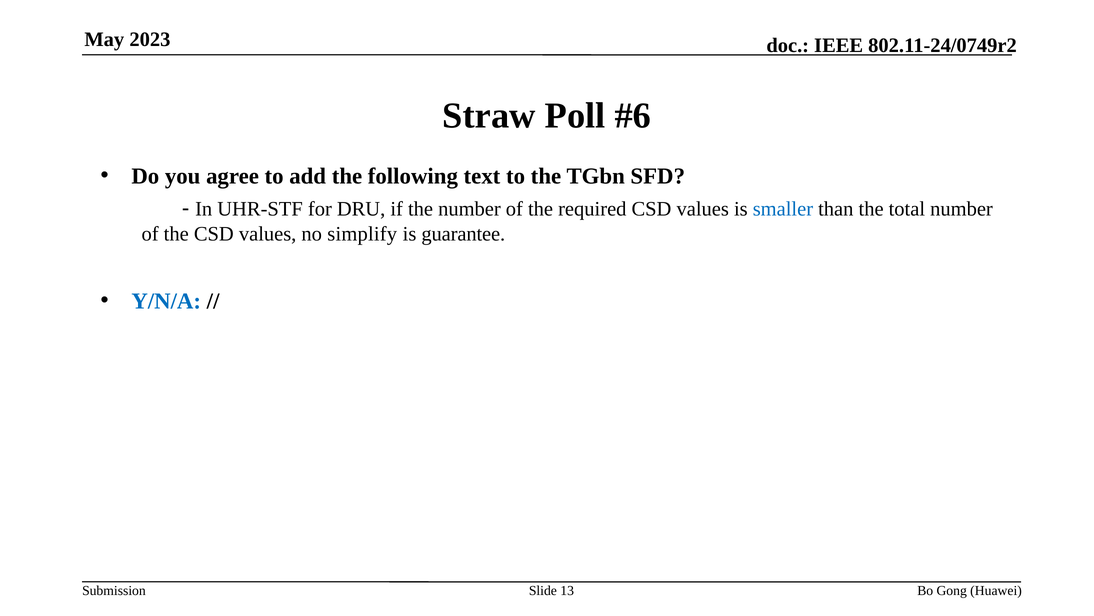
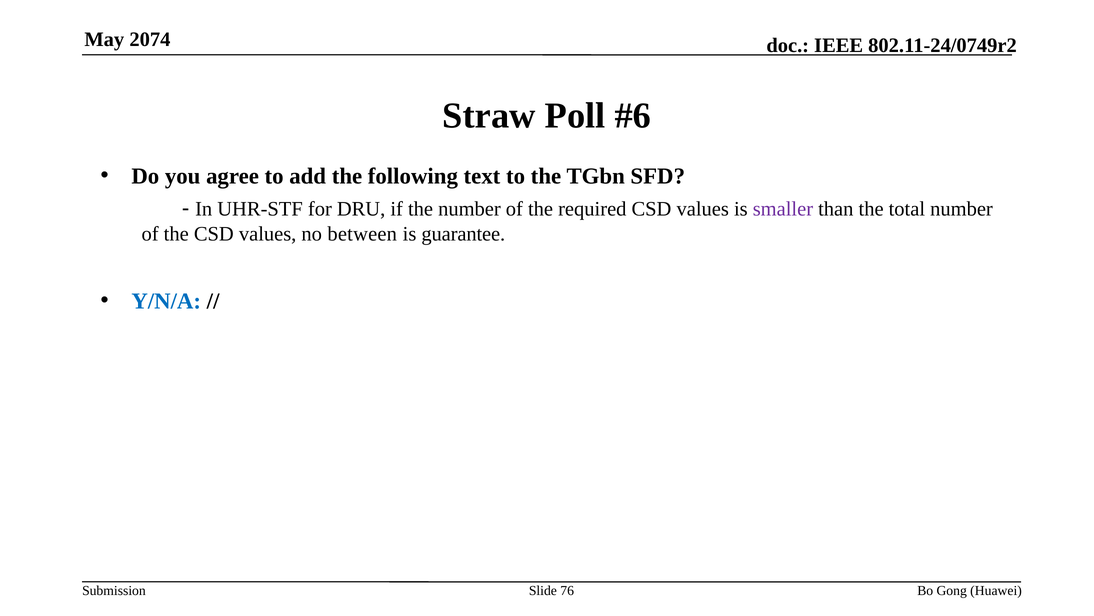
2023: 2023 -> 2074 (150, 40)
smaller colour: blue -> purple (783, 209)
simplify: simplify -> between (362, 234)
13: 13 -> 76 (567, 590)
